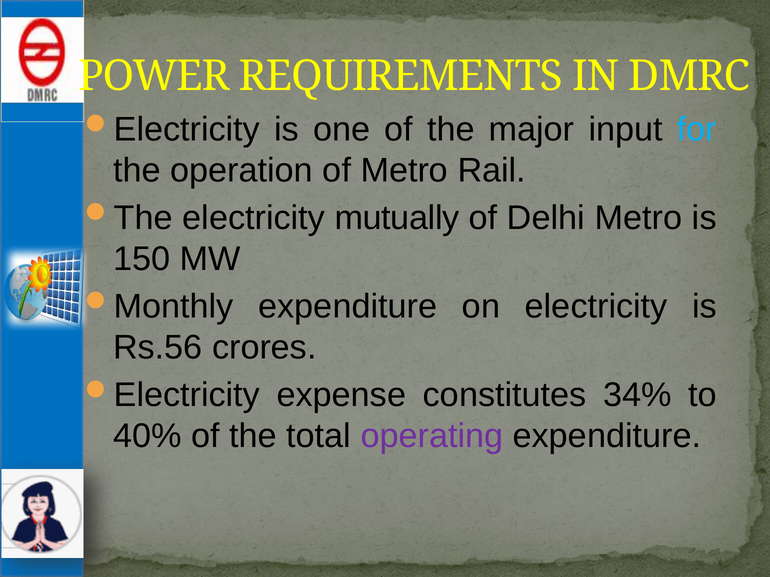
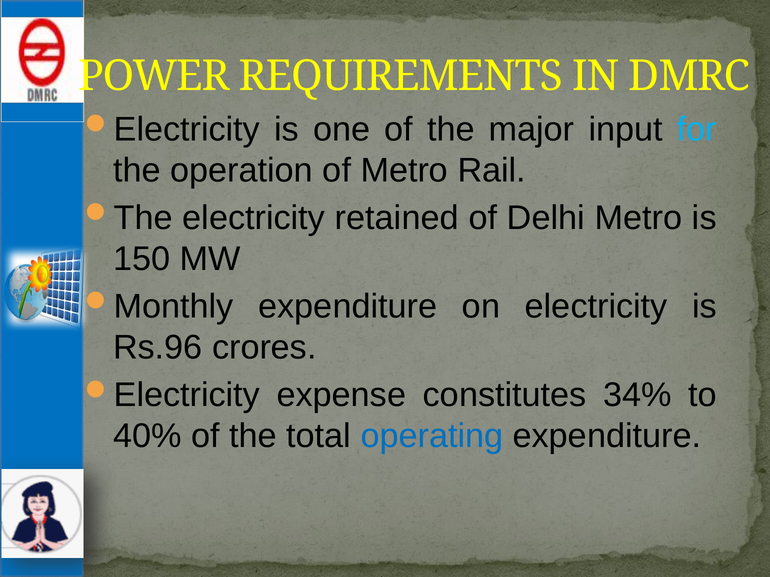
mutually: mutually -> retained (397, 218)
Rs.56: Rs.56 -> Rs.96 (158, 348)
operating colour: purple -> blue (432, 436)
